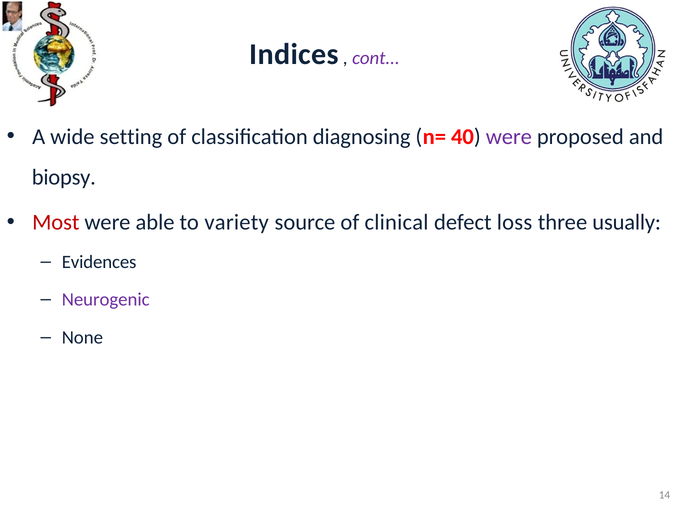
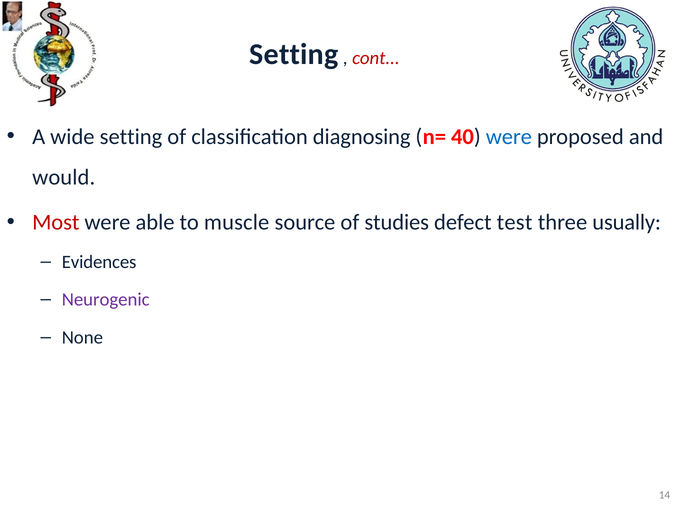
Indices: Indices -> Setting (294, 54)
cont colour: purple -> red (376, 58)
were colour: purple -> blue (509, 137)
biopsy: biopsy -> would (64, 177)
variety: variety -> muscle (237, 222)
clinical: clinical -> studies (397, 222)
loss: loss -> test (515, 222)
